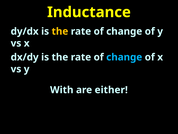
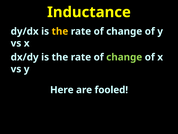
change colour: light blue -> light green (124, 57)
With: With -> Here (62, 90)
either: either -> fooled (111, 90)
